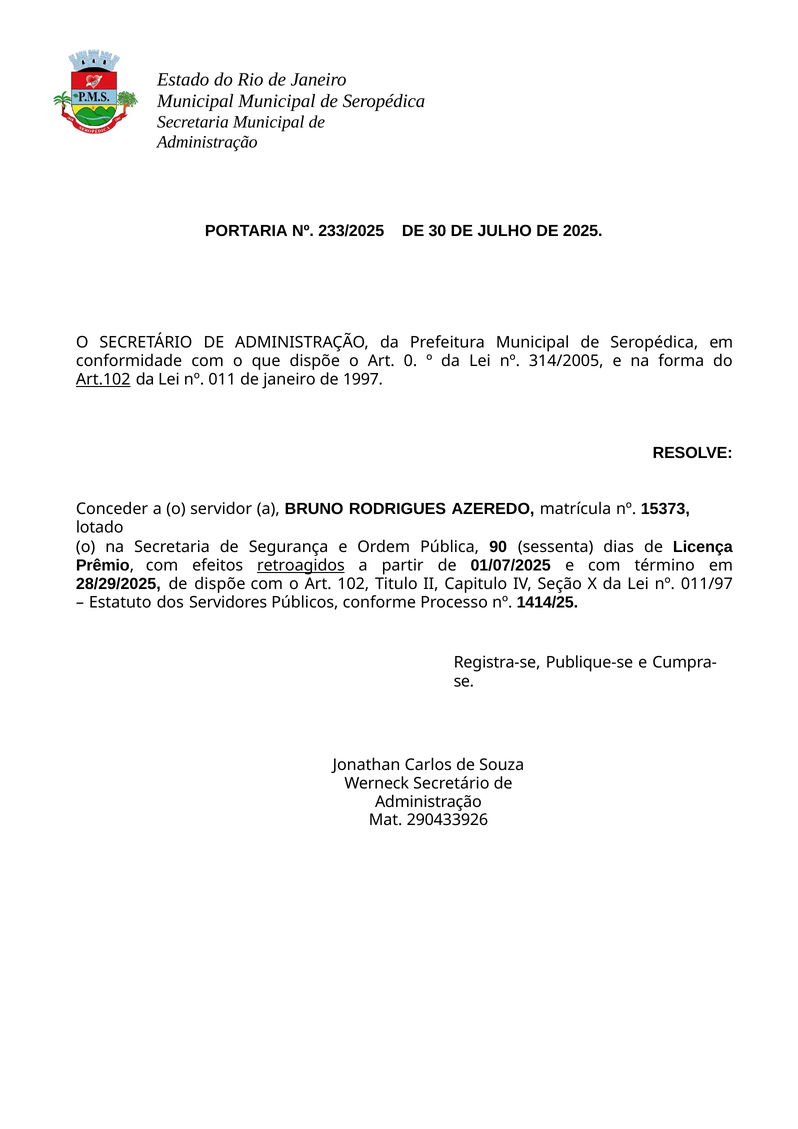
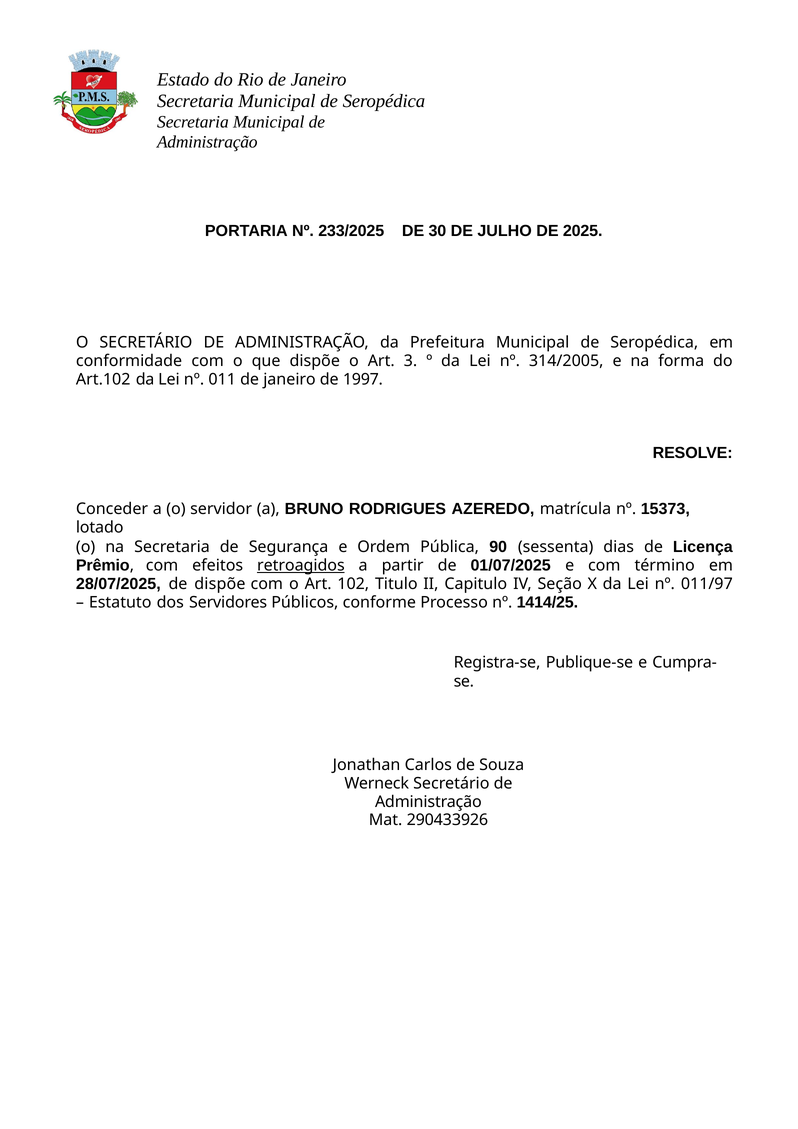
Municipal: Municipal -> Secretaria (195, 101)
0: 0 -> 3 (410, 361)
Art.102 underline: present -> none (103, 379)
28/29/2025: 28/29/2025 -> 28/07/2025 (118, 584)
